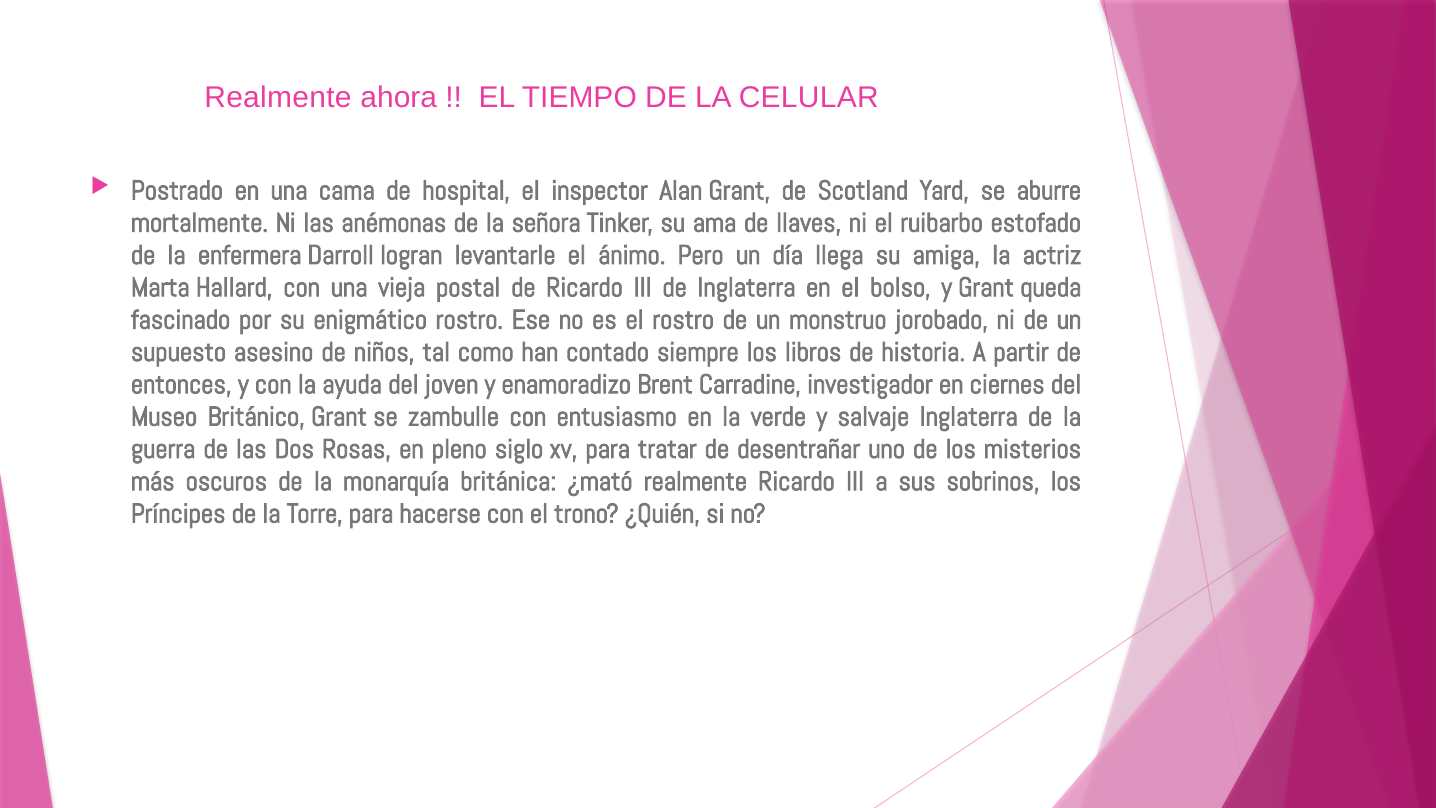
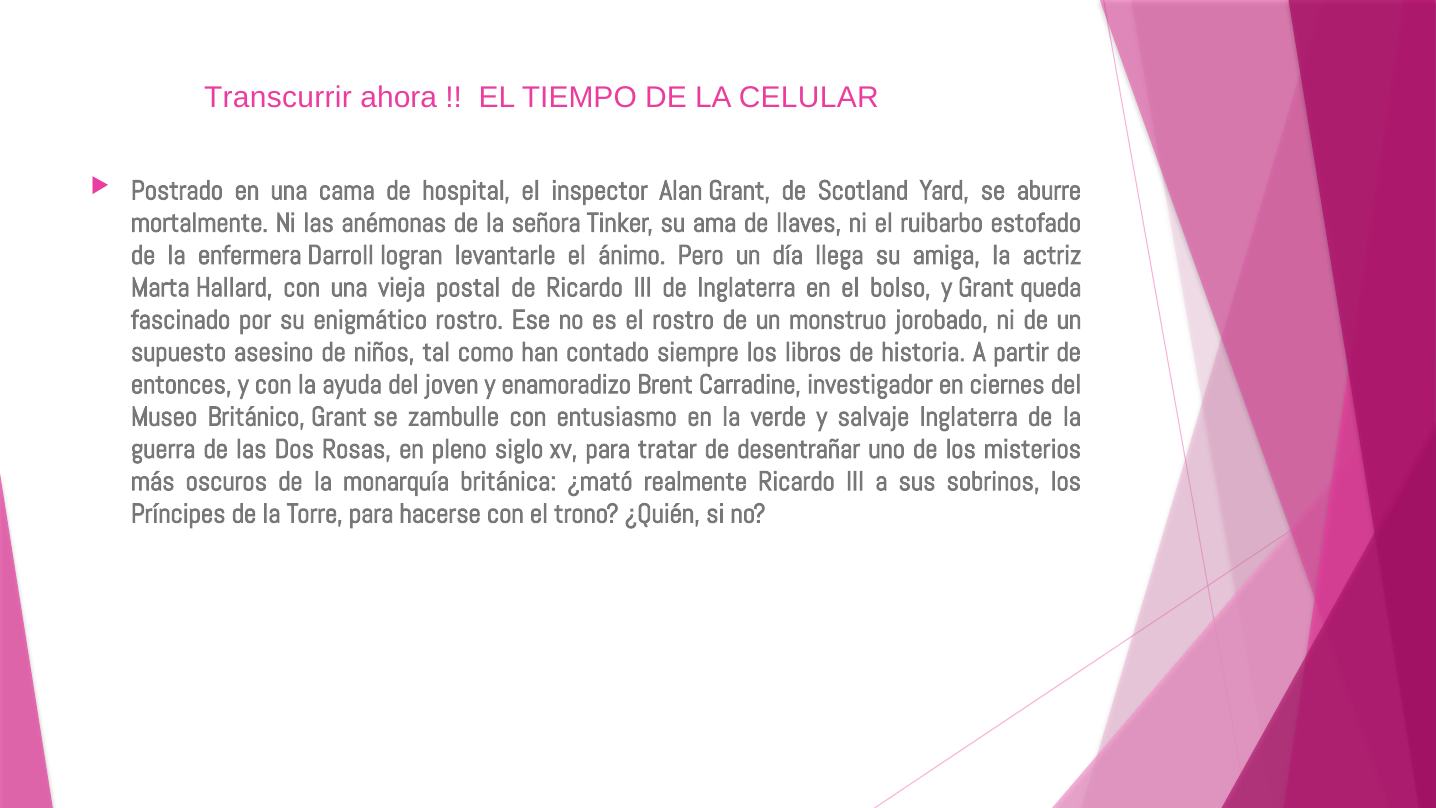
Realmente: Realmente -> Transcurrir (278, 97)
